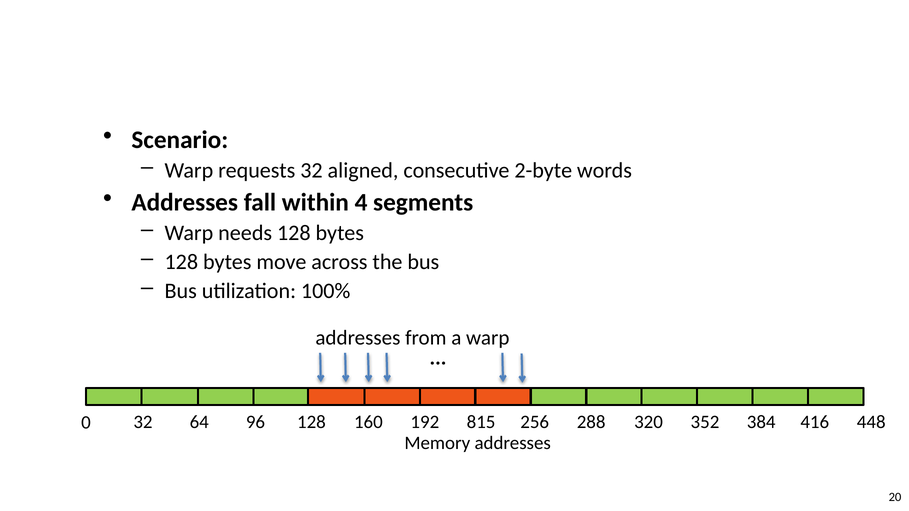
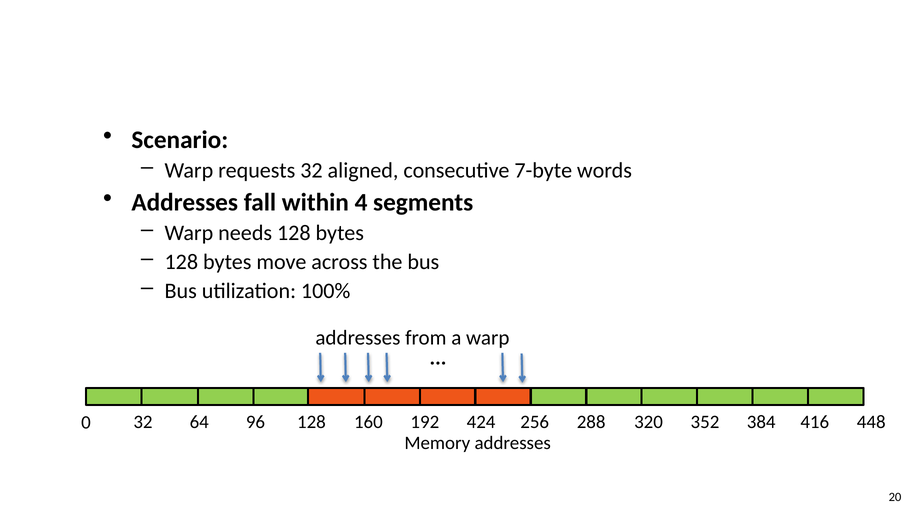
2-byte: 2-byte -> 7-byte (543, 170)
815: 815 -> 424 (481, 422)
